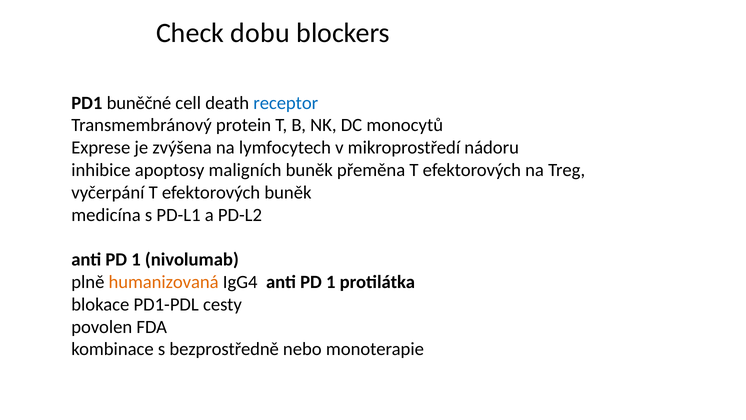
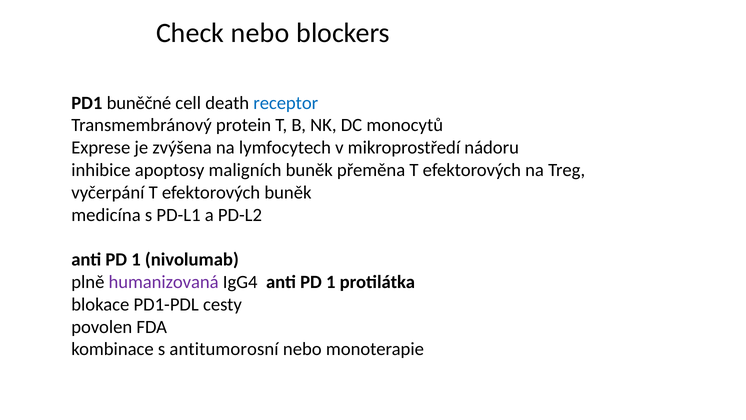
Check dobu: dobu -> nebo (260, 33)
humanizovaná colour: orange -> purple (164, 282)
bezprostředně: bezprostředně -> antitumorosní (224, 349)
